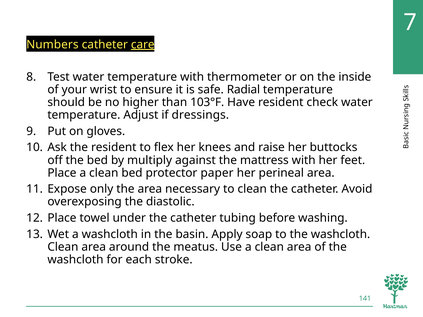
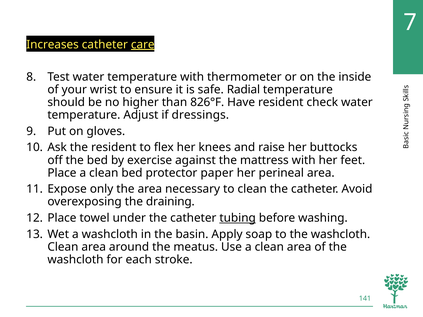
Numbers: Numbers -> Increases (53, 44)
103°F: 103°F -> 826°F (207, 102)
multiply: multiply -> exercise (150, 160)
diastolic: diastolic -> draining (170, 202)
tubing underline: none -> present (238, 218)
